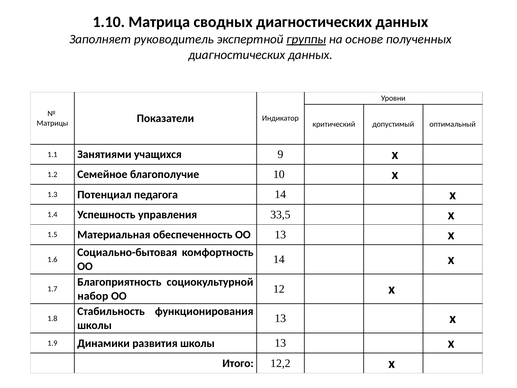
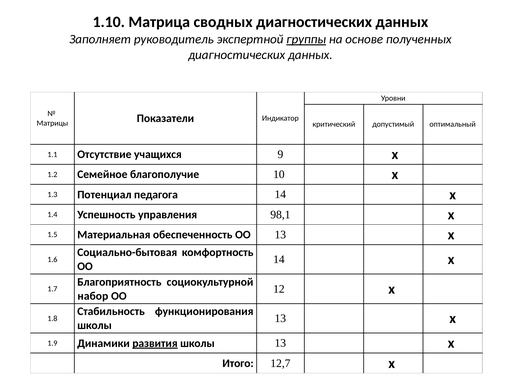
Занятиями: Занятиями -> Отсутствие (104, 154)
33,5: 33,5 -> 98,1 (280, 214)
развития underline: none -> present (155, 343)
12,2: 12,2 -> 12,7 (280, 363)
